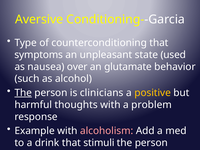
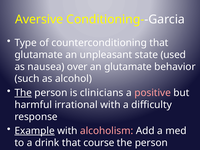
symptoms: symptoms -> glutamate (39, 55)
positive colour: yellow -> pink (153, 93)
thoughts: thoughts -> irrational (76, 105)
problem: problem -> difficulty (152, 105)
Example underline: none -> present (35, 131)
stimuli: stimuli -> course (99, 143)
